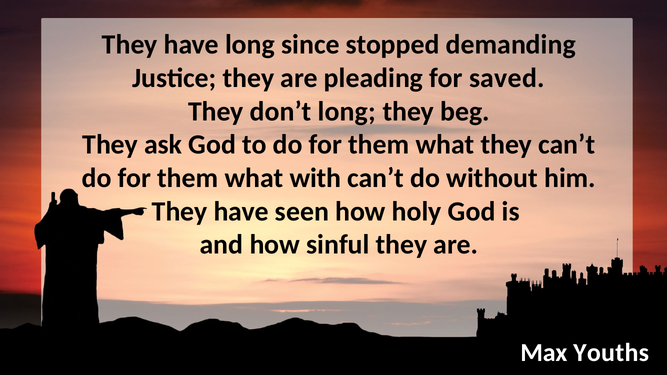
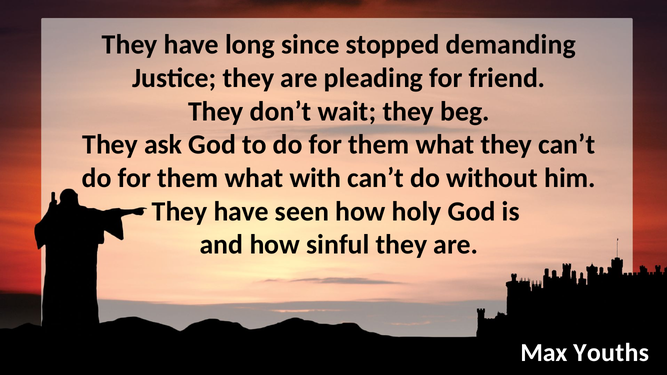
saved: saved -> friend (507, 78)
don’t long: long -> wait (347, 112)
